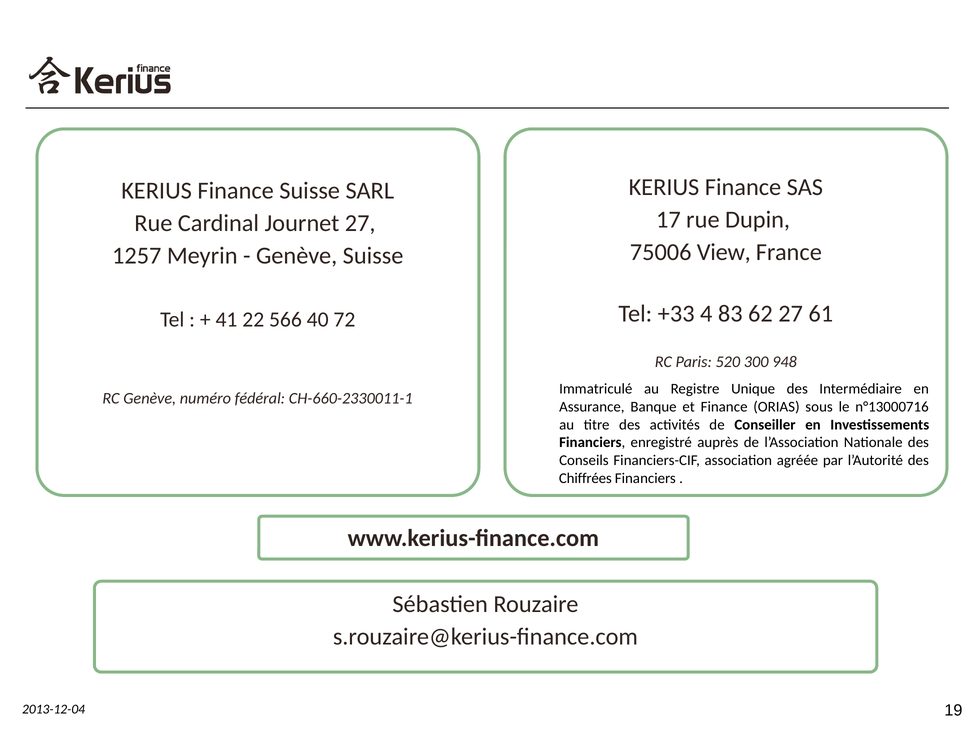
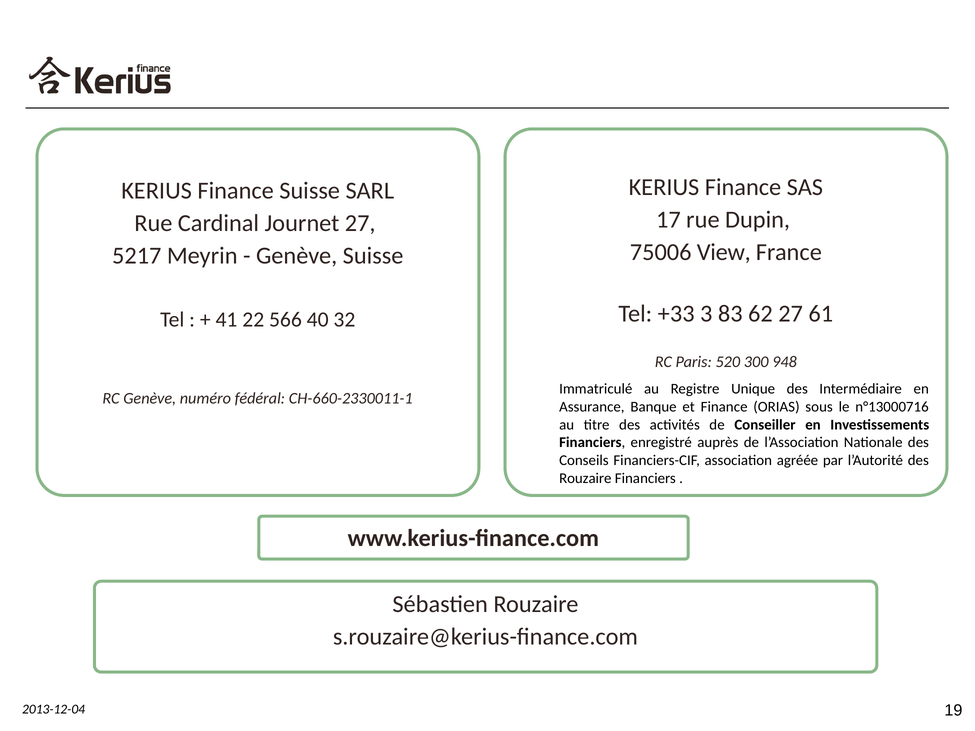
1257: 1257 -> 5217 (137, 256)
4: 4 -> 3 (706, 314)
72: 72 -> 32 (344, 320)
Chiffrées: Chiffrées -> Rouzaire (585, 478)
